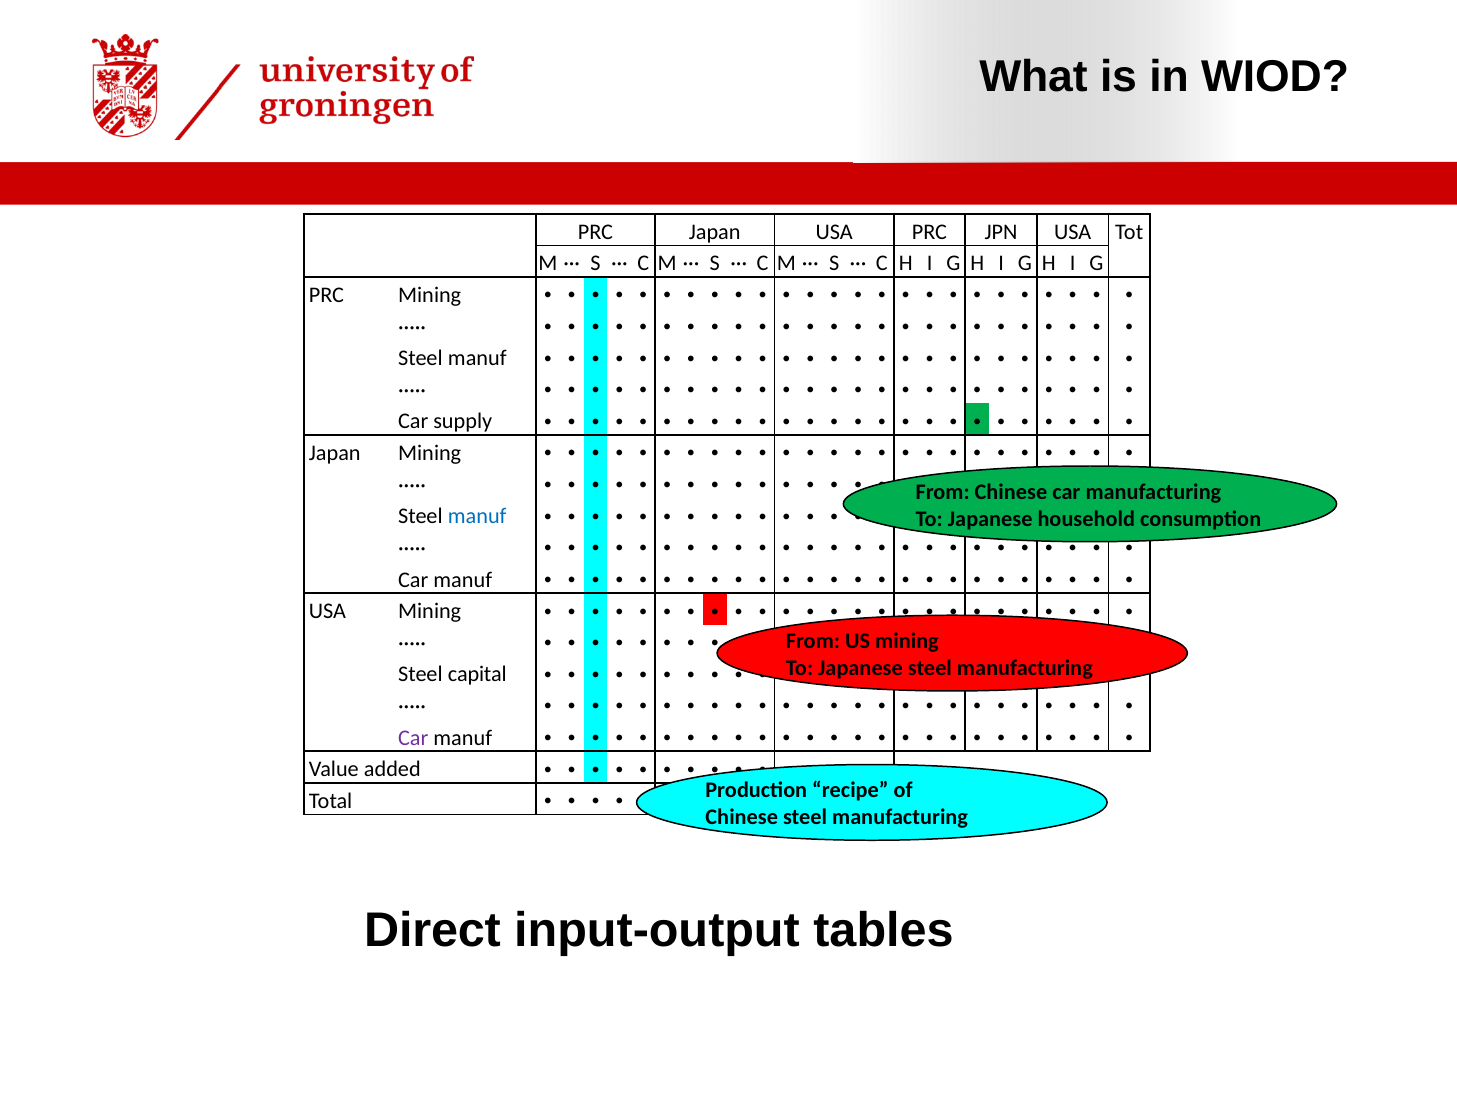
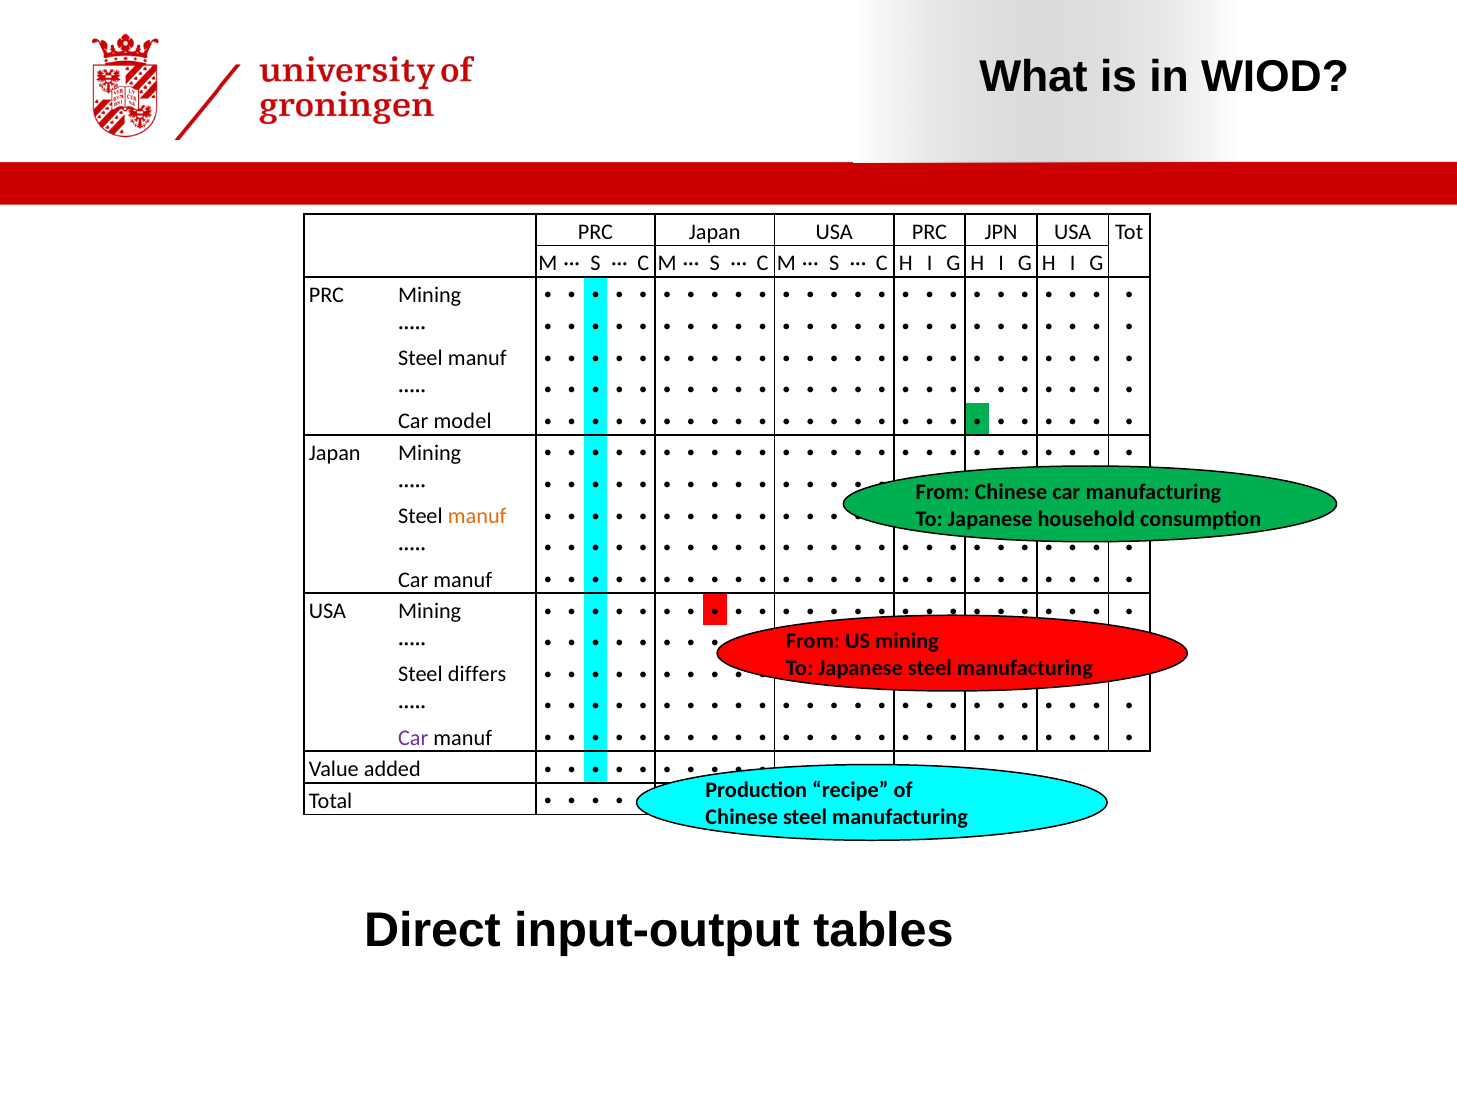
supply: supply -> model (463, 421)
manuf colour: blue -> orange (477, 516)
capital: capital -> differs (477, 674)
